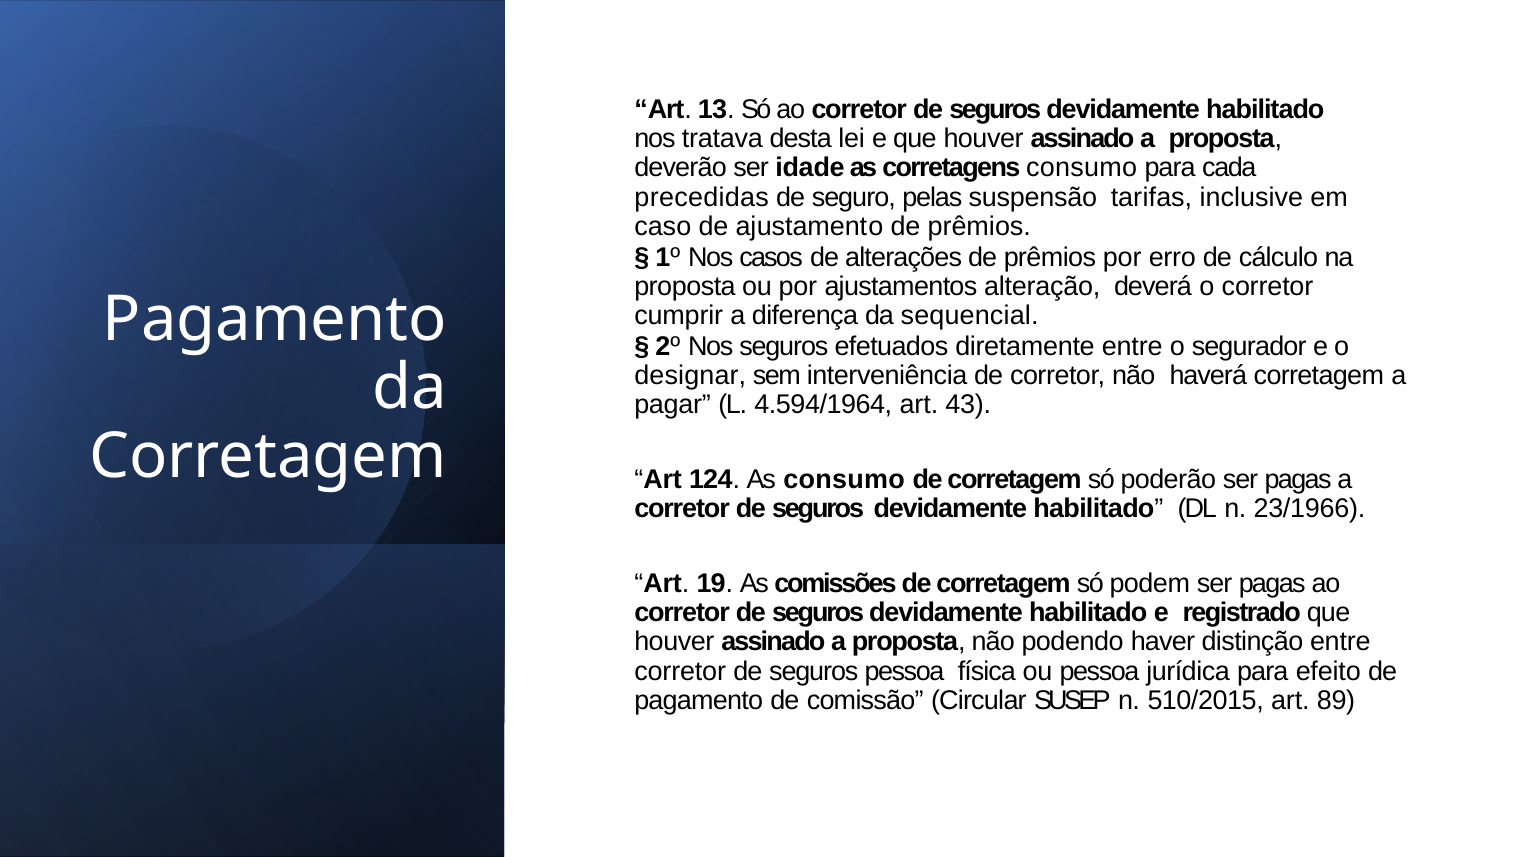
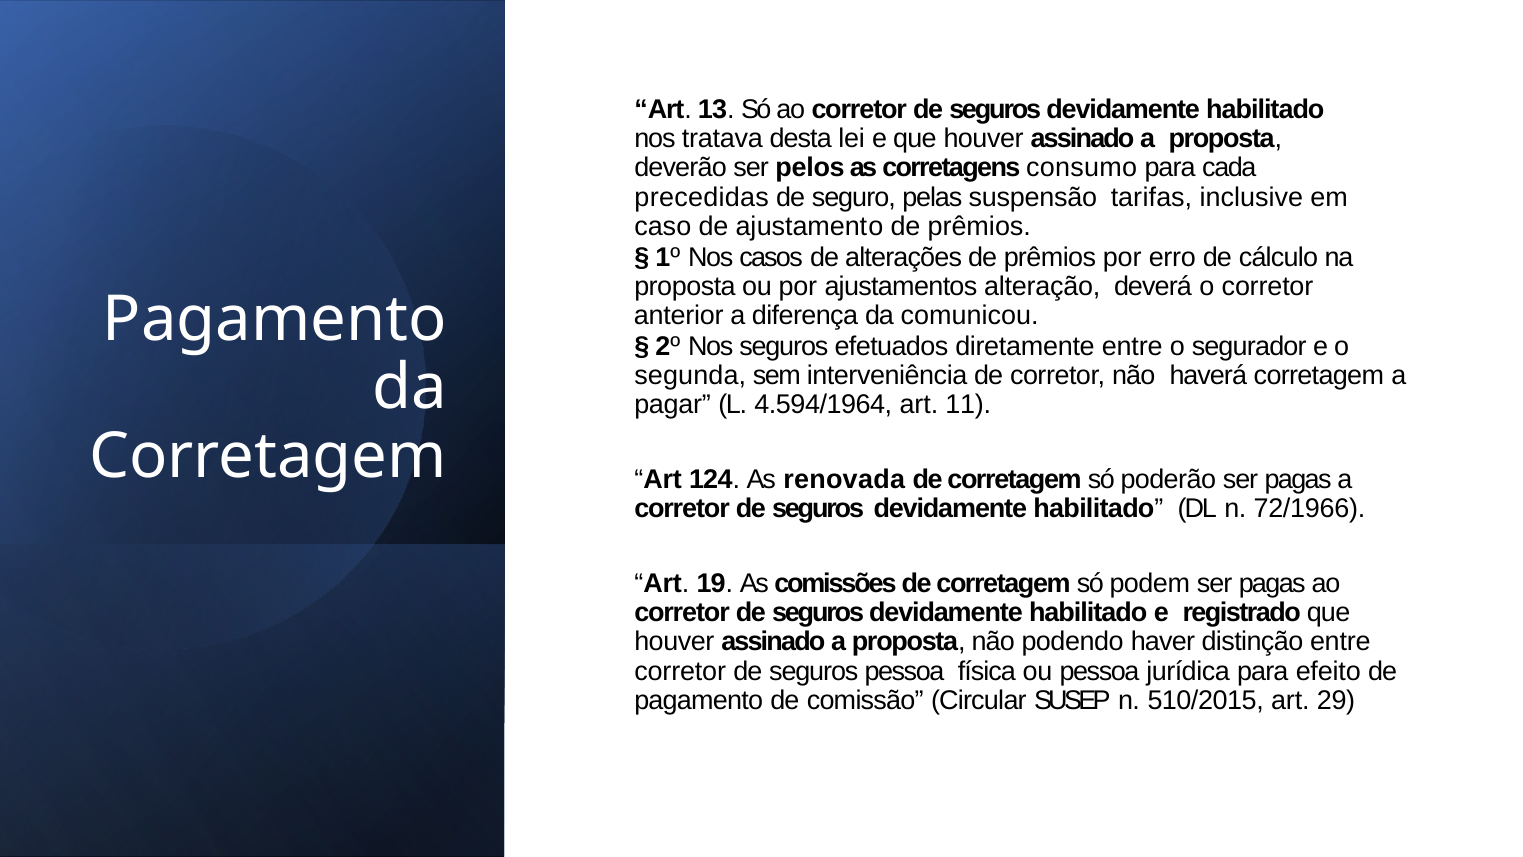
idade: idade -> pelos (810, 168)
cumprir: cumprir -> anterior (679, 315)
sequencial: sequencial -> comunicou (970, 315)
designar: designar -> segunda (690, 375)
43: 43 -> 11 (968, 405)
As consumo: consumo -> renovada (844, 479)
23/1966: 23/1966 -> 72/1966 (1309, 509)
89: 89 -> 29 (1336, 700)
